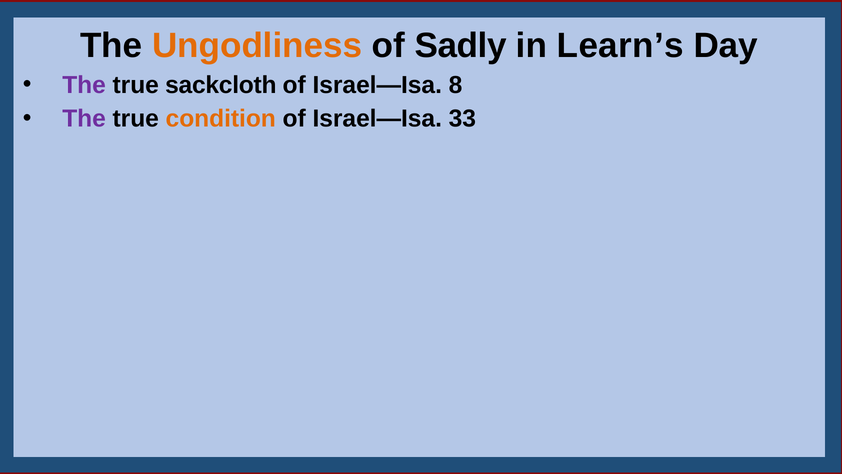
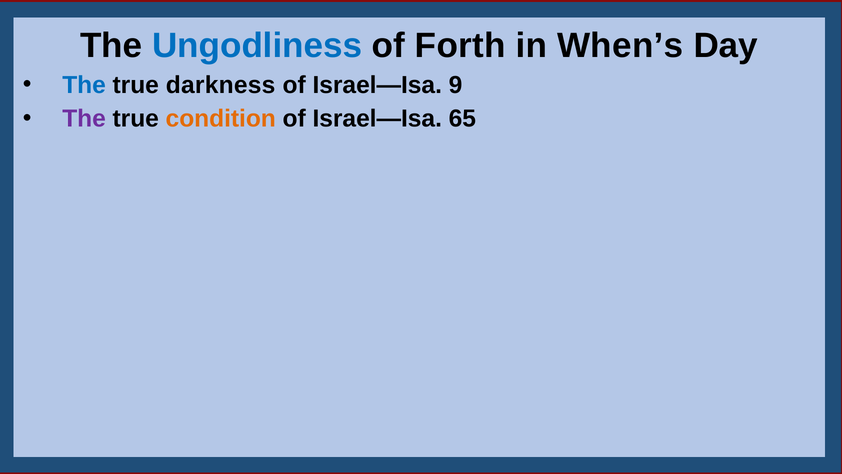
Ungodliness colour: orange -> blue (257, 45)
Sadly: Sadly -> Forth (460, 45)
Learn’s: Learn’s -> When’s (620, 45)
The colour: purple -> blue (84, 85)
sackcloth: sackcloth -> darkness (221, 85)
8: 8 -> 9 (455, 85)
33: 33 -> 65 (462, 119)
